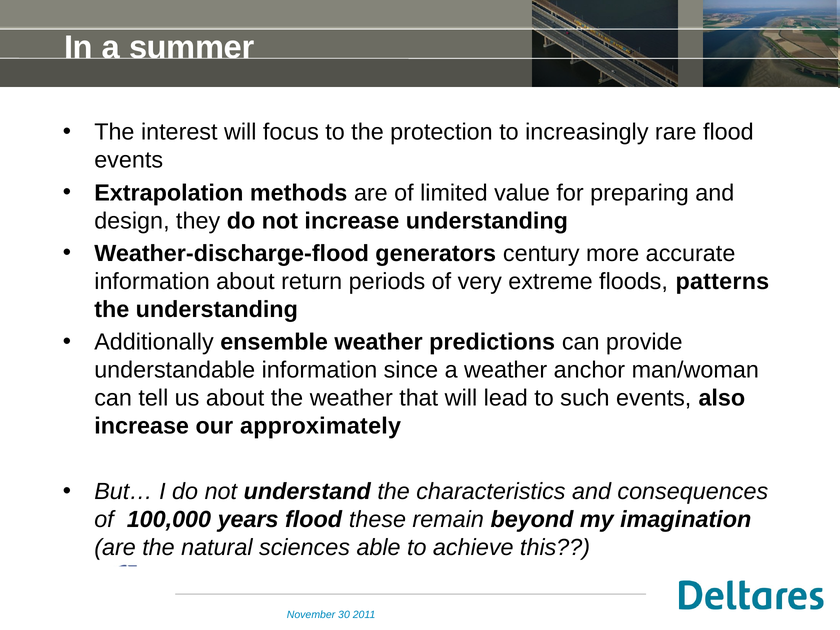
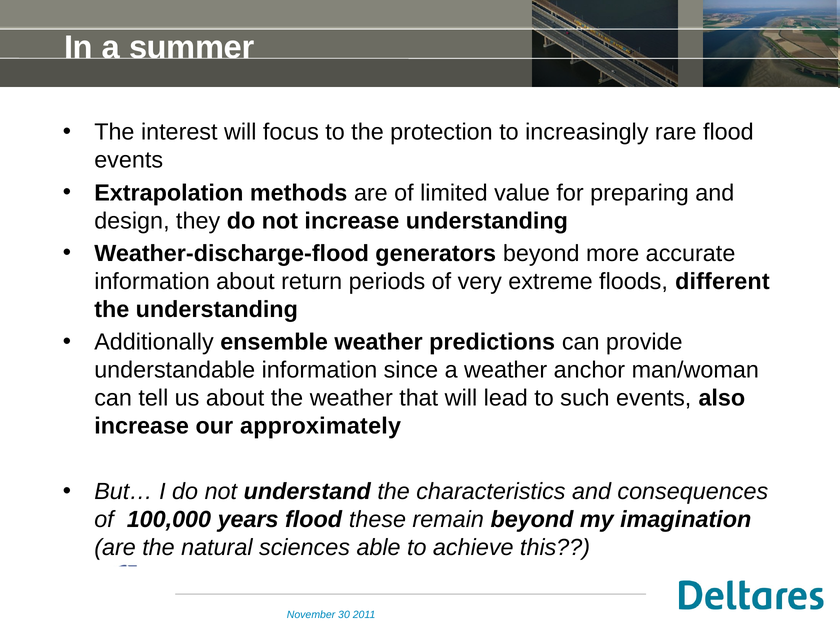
generators century: century -> beyond (541, 254)
patterns: patterns -> different (722, 282)
